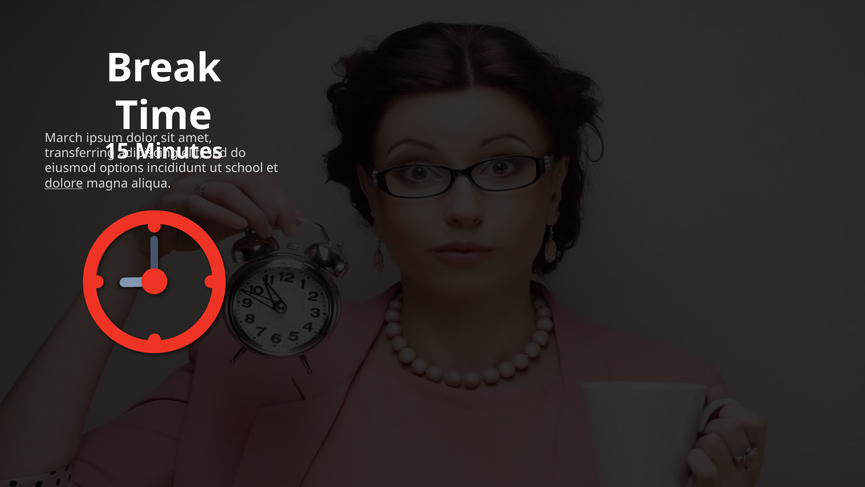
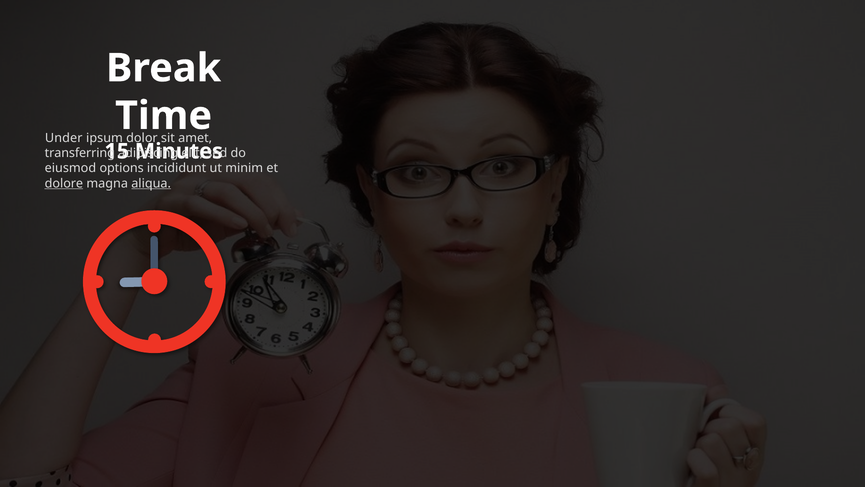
March: March -> Under (64, 138)
school: school -> minim (244, 168)
aliqua underline: none -> present (151, 183)
